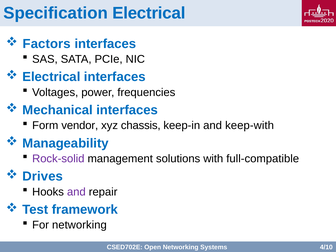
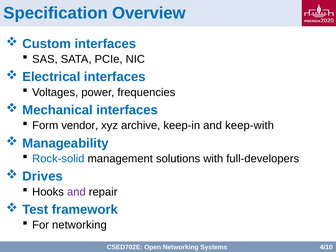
Specification Electrical: Electrical -> Overview (149, 13)
Factors: Factors -> Custom (47, 44)
chassis: chassis -> archive (141, 126)
Rock-solid colour: purple -> blue (58, 159)
full-compatible: full-compatible -> full-developers (263, 159)
